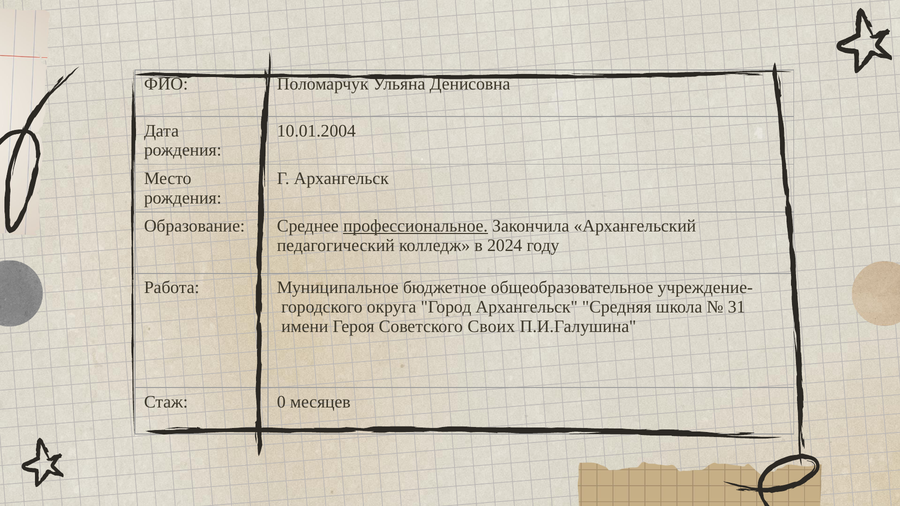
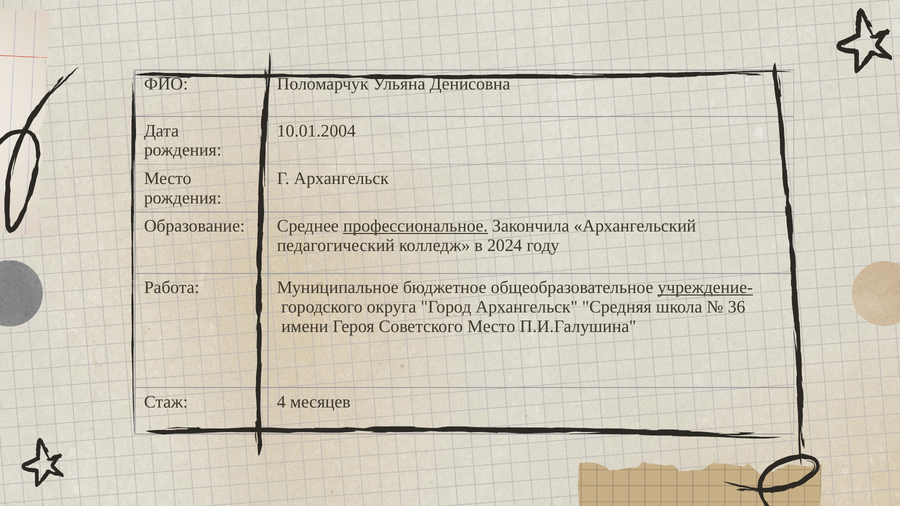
учреждение- underline: none -> present (705, 288)
31: 31 -> 36 (737, 307)
Советского Своих: Своих -> Место (491, 327)
0: 0 -> 4 (281, 402)
